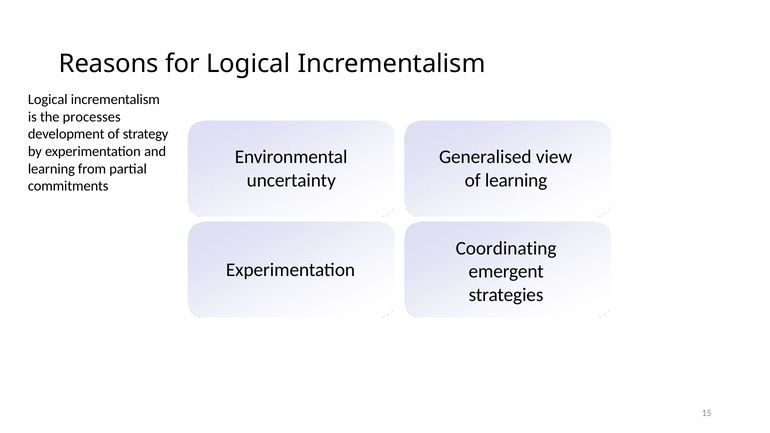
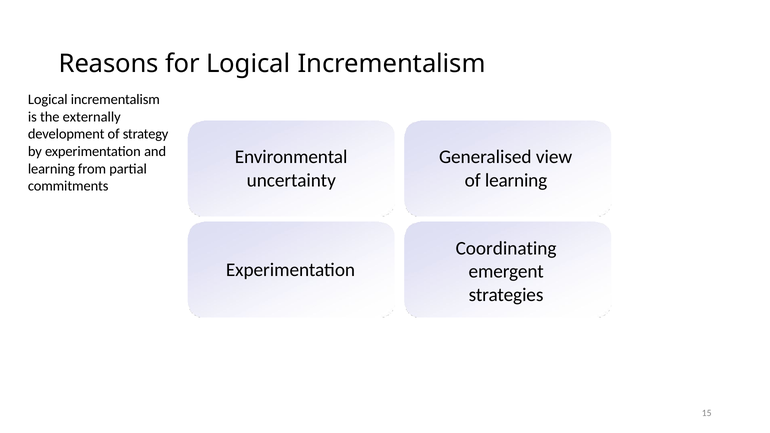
processes: processes -> externally (92, 117)
